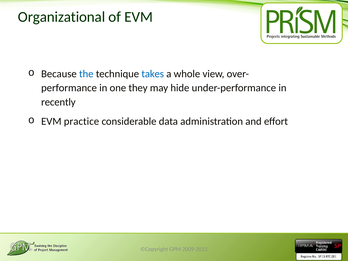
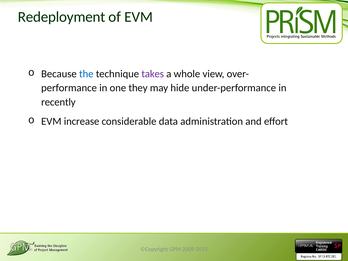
Organizational: Organizational -> Redeployment (62, 17)
takes colour: blue -> purple (153, 74)
practice: practice -> increase (82, 121)
